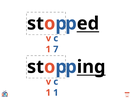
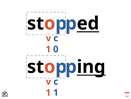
7: 7 -> 0 (56, 49)
